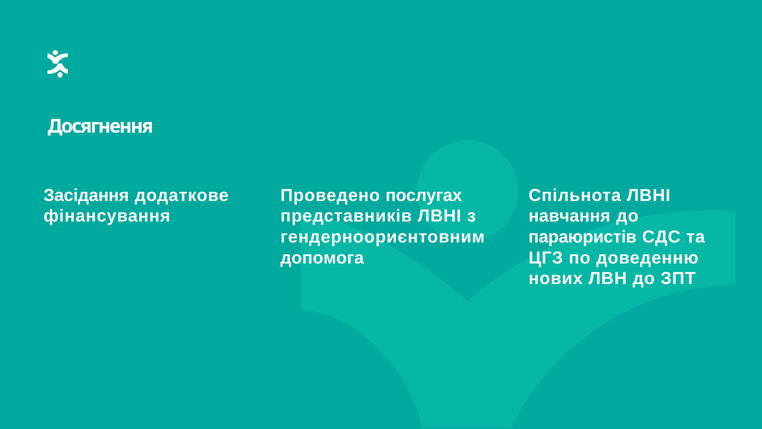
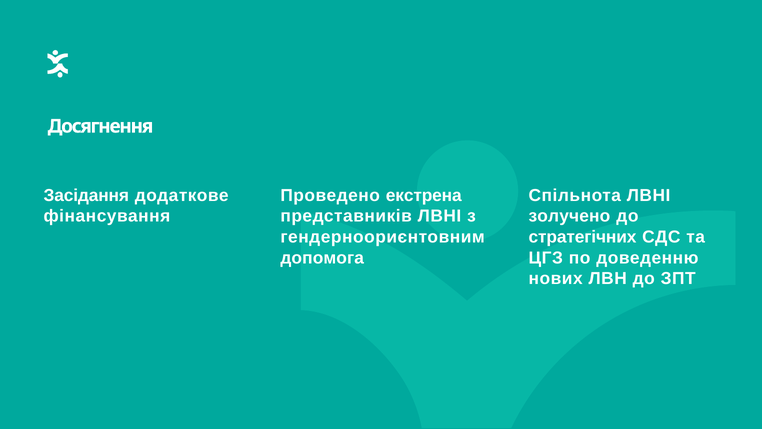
послугах: послугах -> екстрена (424, 195)
навчання: навчання -> золучено (569, 216)
параюристів: параюристів -> стратегічних (583, 237)
